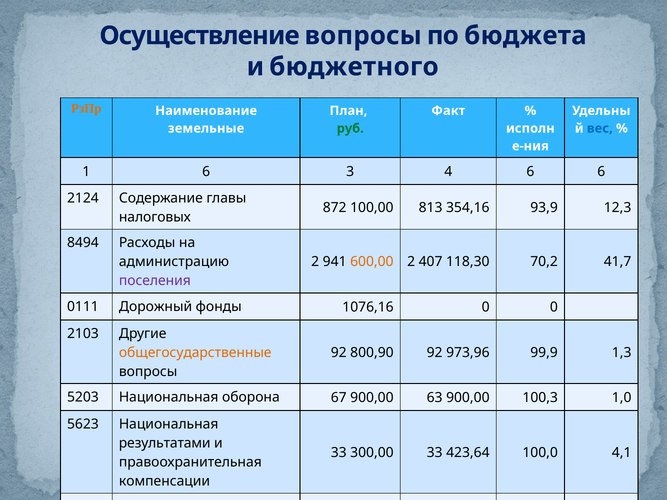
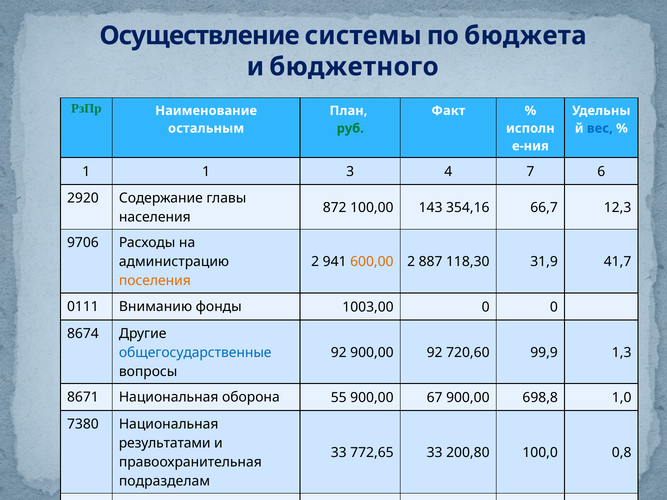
Осуществление вопросы: вопросы -> системы (363, 36)
РзПр colour: orange -> green (86, 108)
земельные: земельные -> остальным (206, 128)
1 6: 6 -> 1 (206, 172)
4 6: 6 -> 7 (530, 172)
2124: 2124 -> 2920 (83, 198)
813: 813 -> 143 (431, 208)
93,9: 93,9 -> 66,7 (544, 208)
налоговых: налоговых -> населения (155, 217)
8494: 8494 -> 9706 (83, 243)
407: 407 -> 887 (431, 262)
70,2: 70,2 -> 31,9 (544, 262)
поселения colour: purple -> orange (155, 281)
Дорожный: Дорожный -> Вниманию (156, 307)
1076,16: 1076,16 -> 1003,00 (368, 307)
2103: 2103 -> 8674 (83, 334)
общегосударственные colour: orange -> blue (195, 353)
92 800,90: 800,90 -> 900,00 (372, 353)
973,96: 973,96 -> 720,60 (468, 353)
5203: 5203 -> 8671 (83, 397)
67: 67 -> 55 (339, 398)
63: 63 -> 67 (435, 398)
100,3: 100,3 -> 698,8 (540, 398)
5623: 5623 -> 7380 (83, 424)
300,00: 300,00 -> 772,65 (372, 453)
423,64: 423,64 -> 200,80 (468, 453)
4,1: 4,1 -> 0,8 (622, 453)
компенсации: компенсации -> подразделам (164, 482)
